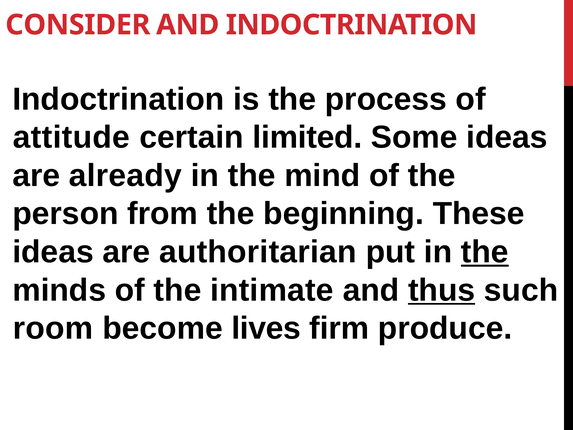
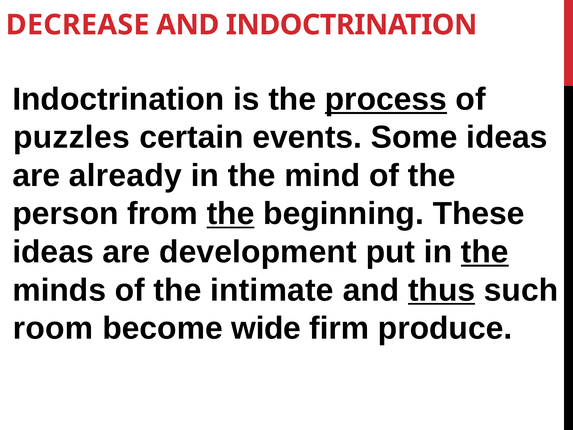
CONSIDER: CONSIDER -> DECREASE (78, 25)
process underline: none -> present (386, 99)
attitude: attitude -> puzzles (71, 137)
limited: limited -> events (307, 137)
the underline: none -> present (231, 214)
authoritarian: authoritarian -> development (258, 252)
lives: lives -> wide (266, 328)
